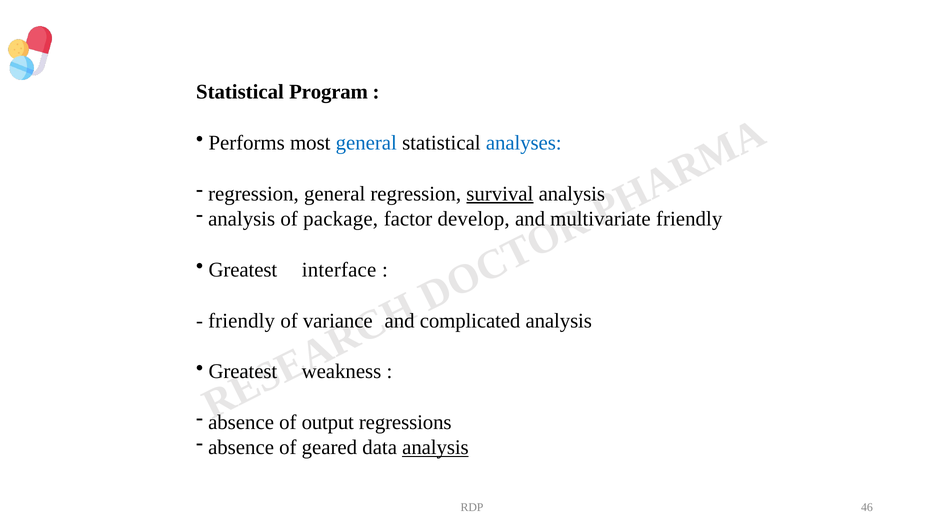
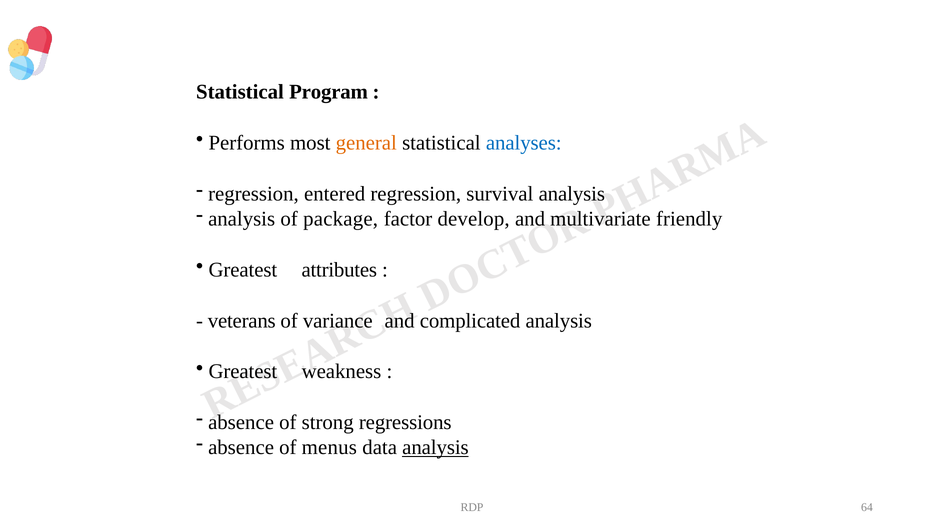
general colour: blue -> orange (366, 143)
regression general: general -> entered (335, 194)
survival underline: present -> none (500, 194)
interface: interface -> attributes (339, 270)
friendly: friendly -> veterans (242, 321)
output: output -> strong (328, 423)
geared: geared -> menus (329, 447)
46: 46 -> 64 (867, 507)
